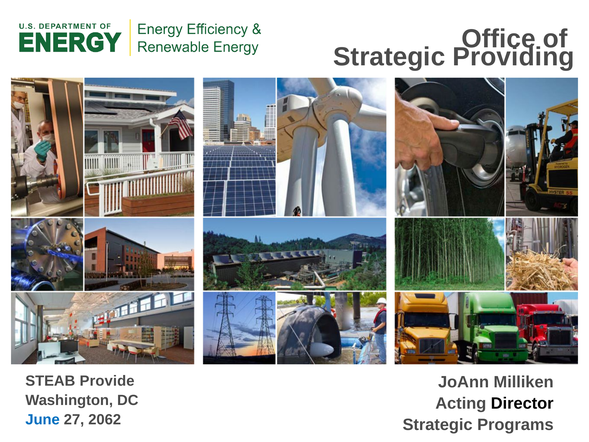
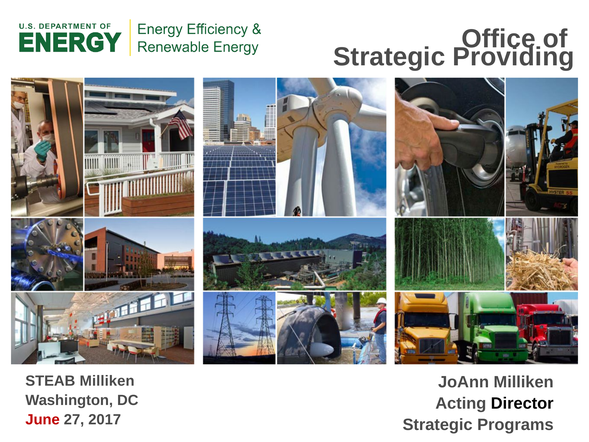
STEAB Provide: Provide -> Milliken (107, 381)
June colour: blue -> red (43, 419)
2062: 2062 -> 2017 (105, 419)
